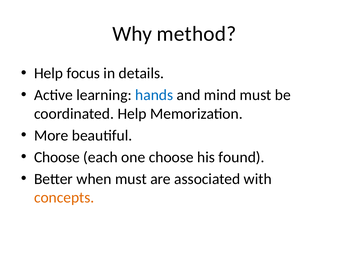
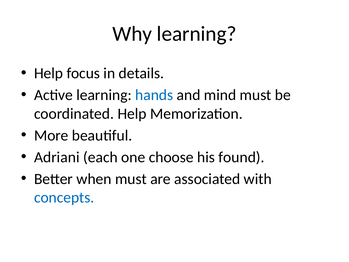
Why method: method -> learning (197, 34)
Choose: Choose -> Adriani (57, 157)
concepts colour: orange -> blue (64, 197)
